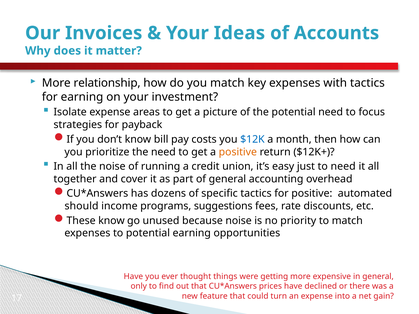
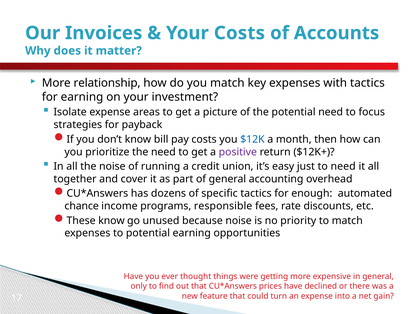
Your Ideas: Ideas -> Costs (239, 33)
positive colour: orange -> purple (238, 152)
for positive: positive -> enough (312, 194)
should: should -> chance (82, 206)
suggestions: suggestions -> responsible (223, 206)
